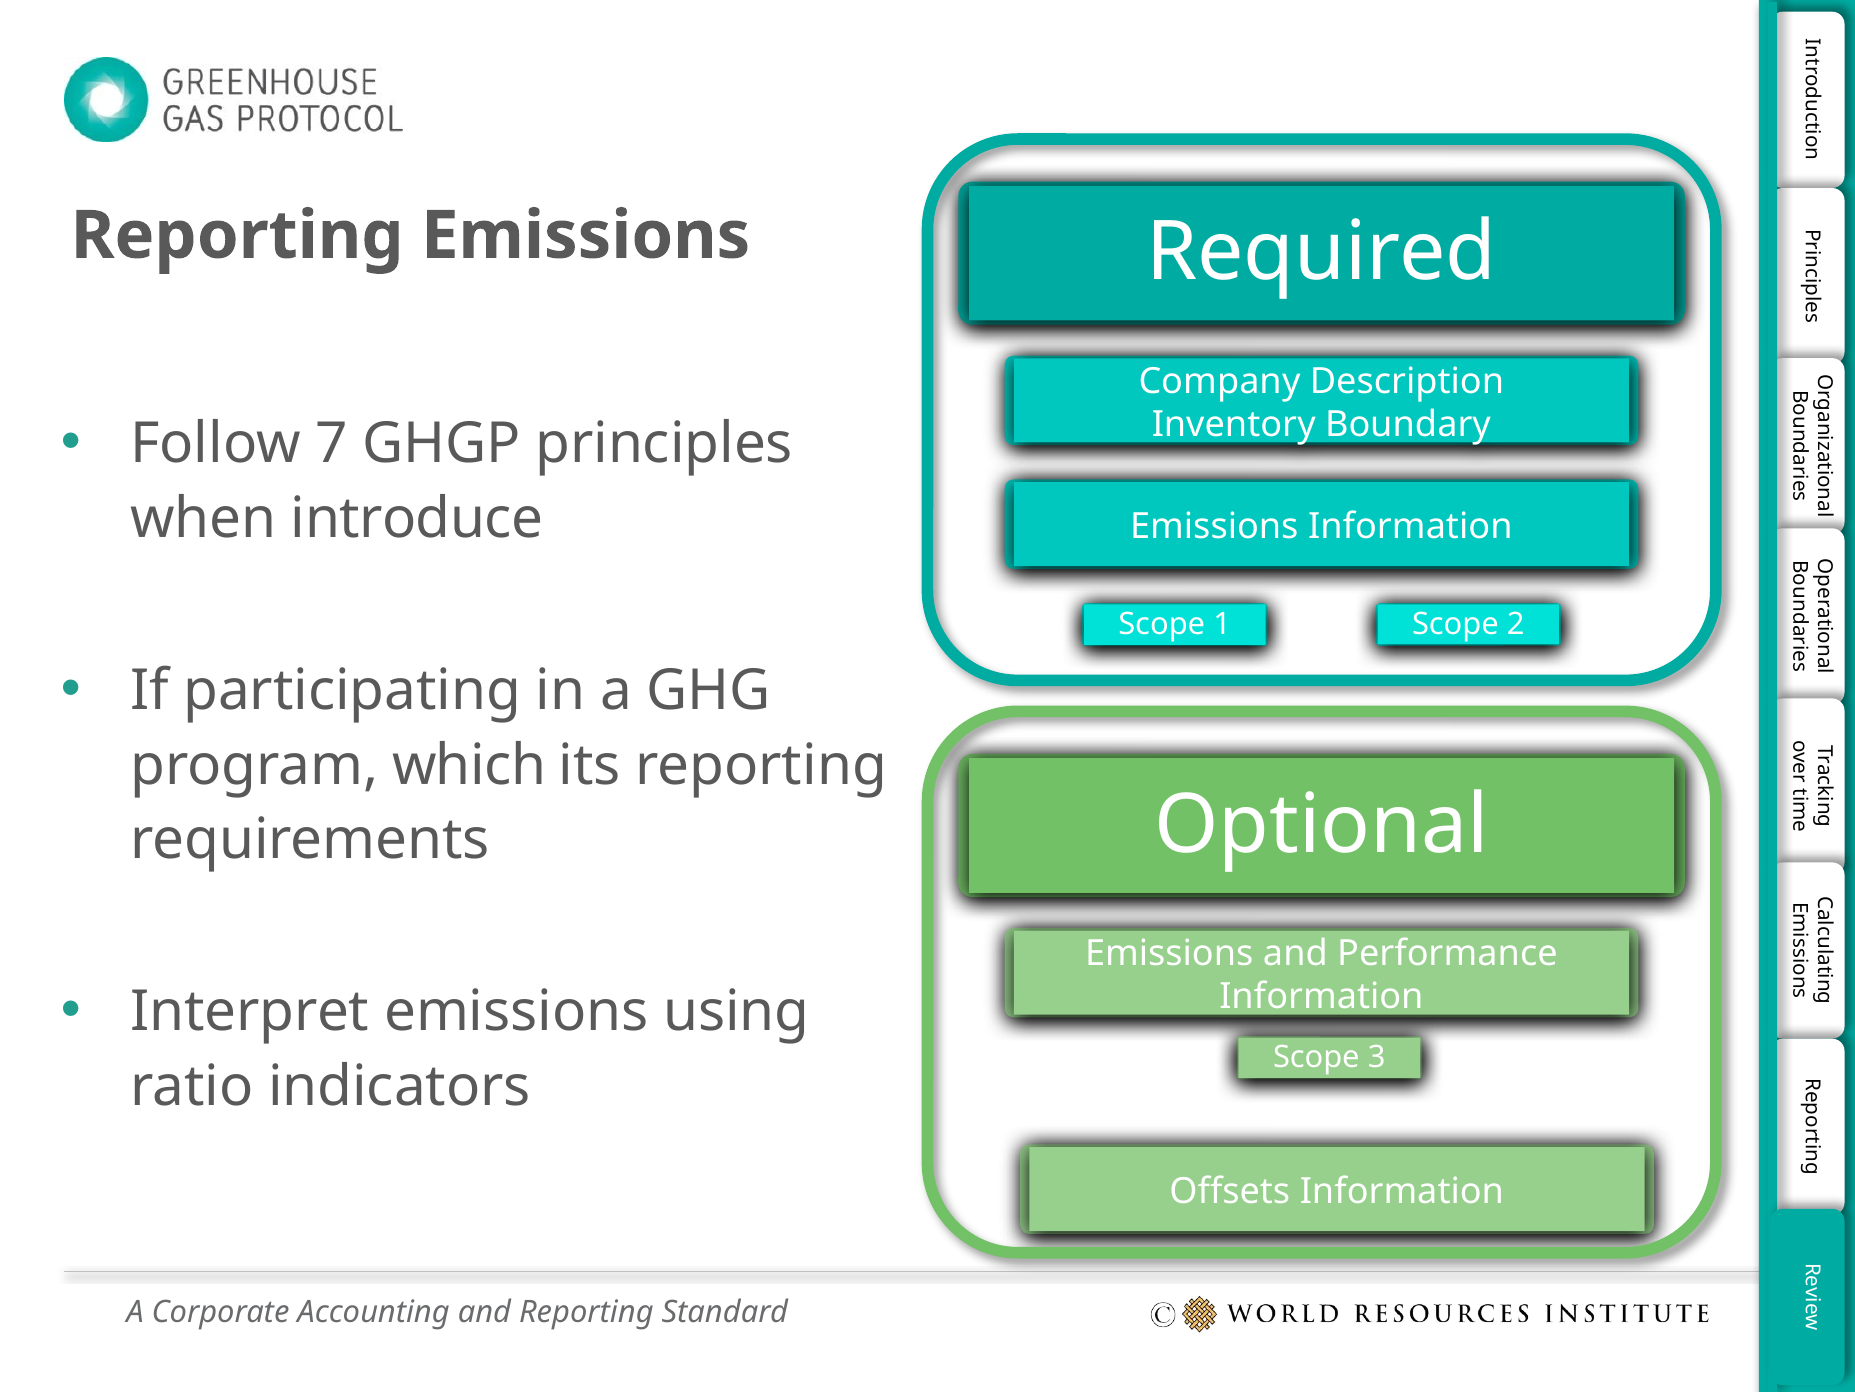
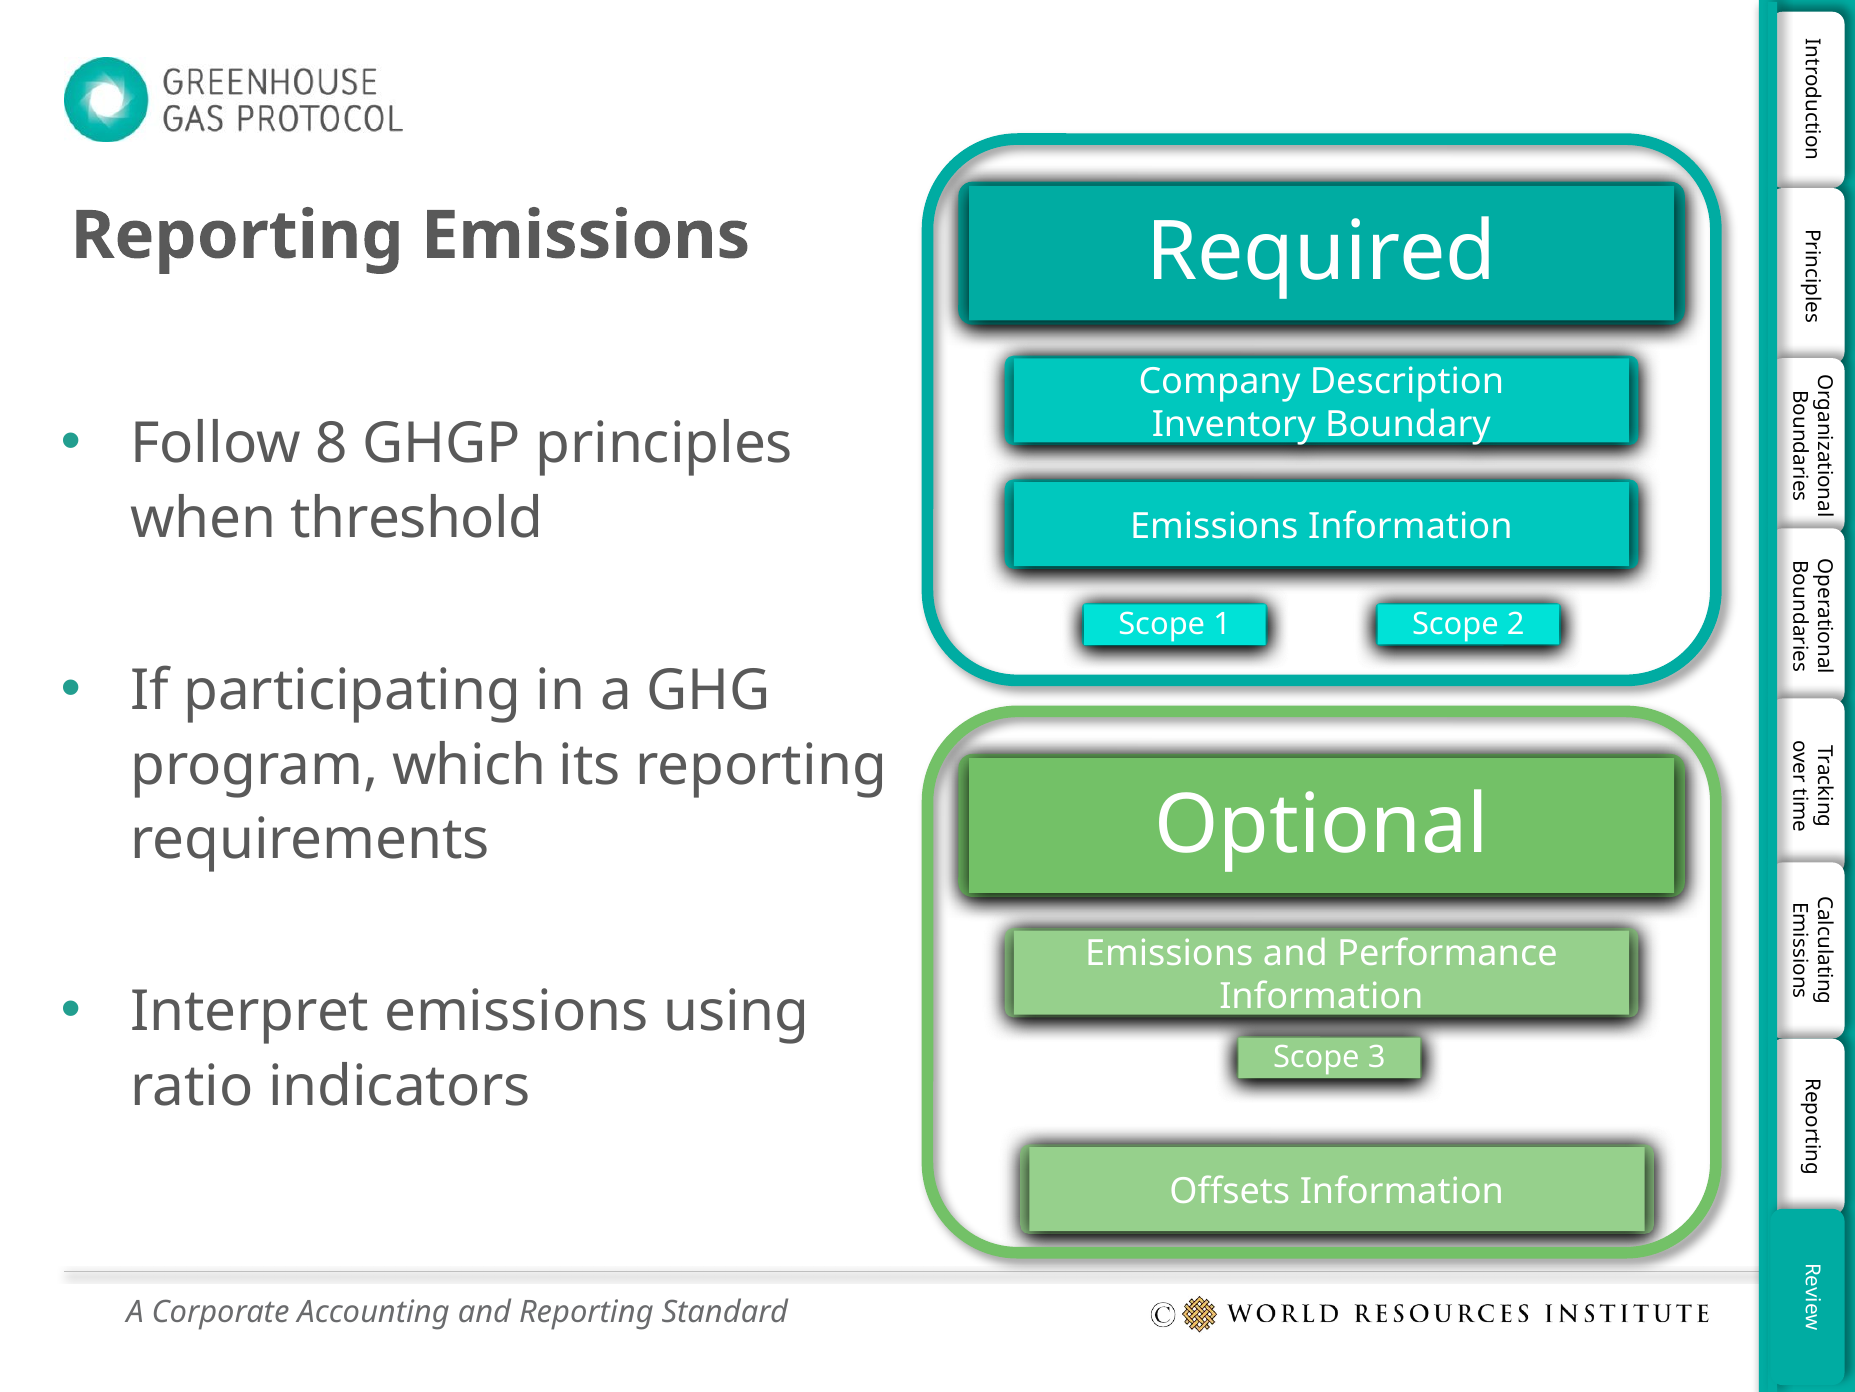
7: 7 -> 8 (331, 443)
introduce: introduce -> threshold (417, 518)
